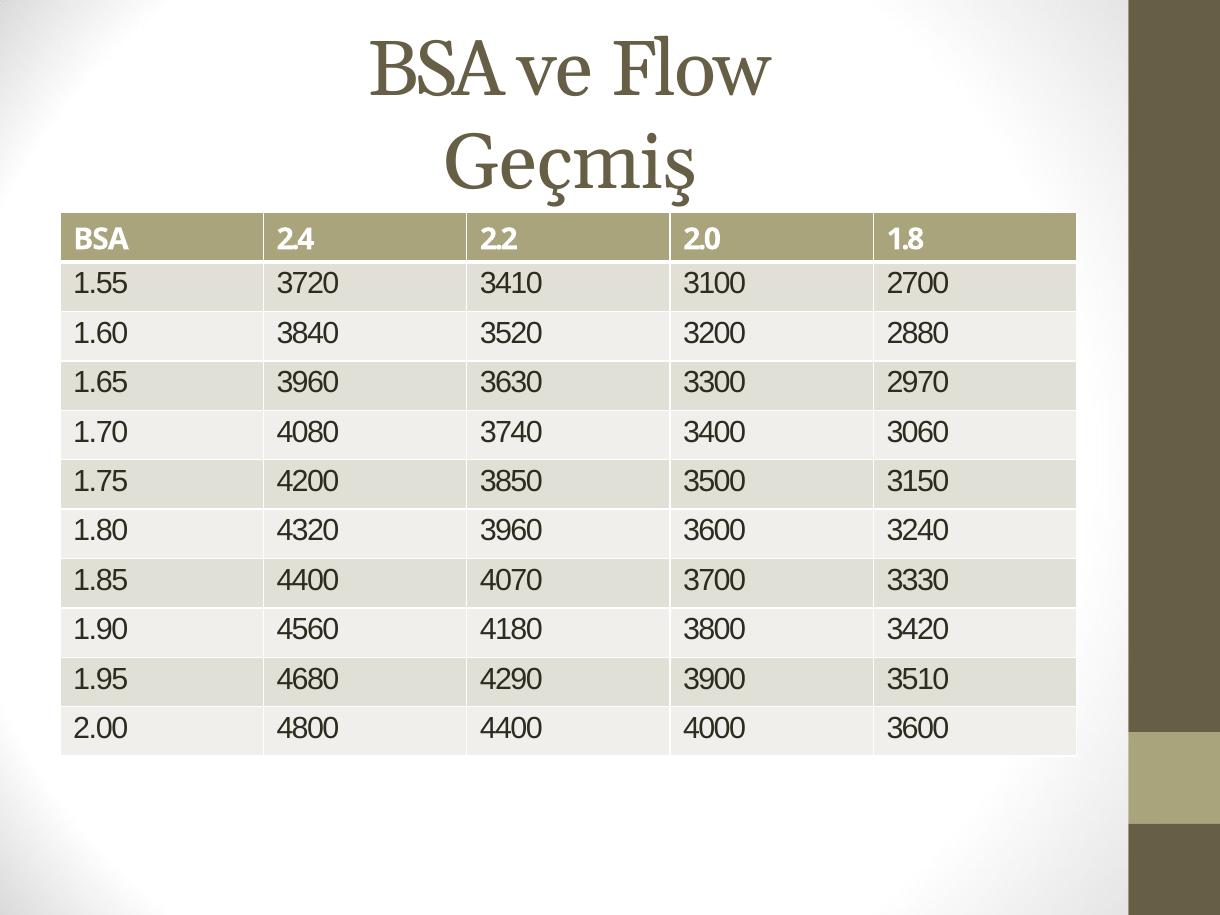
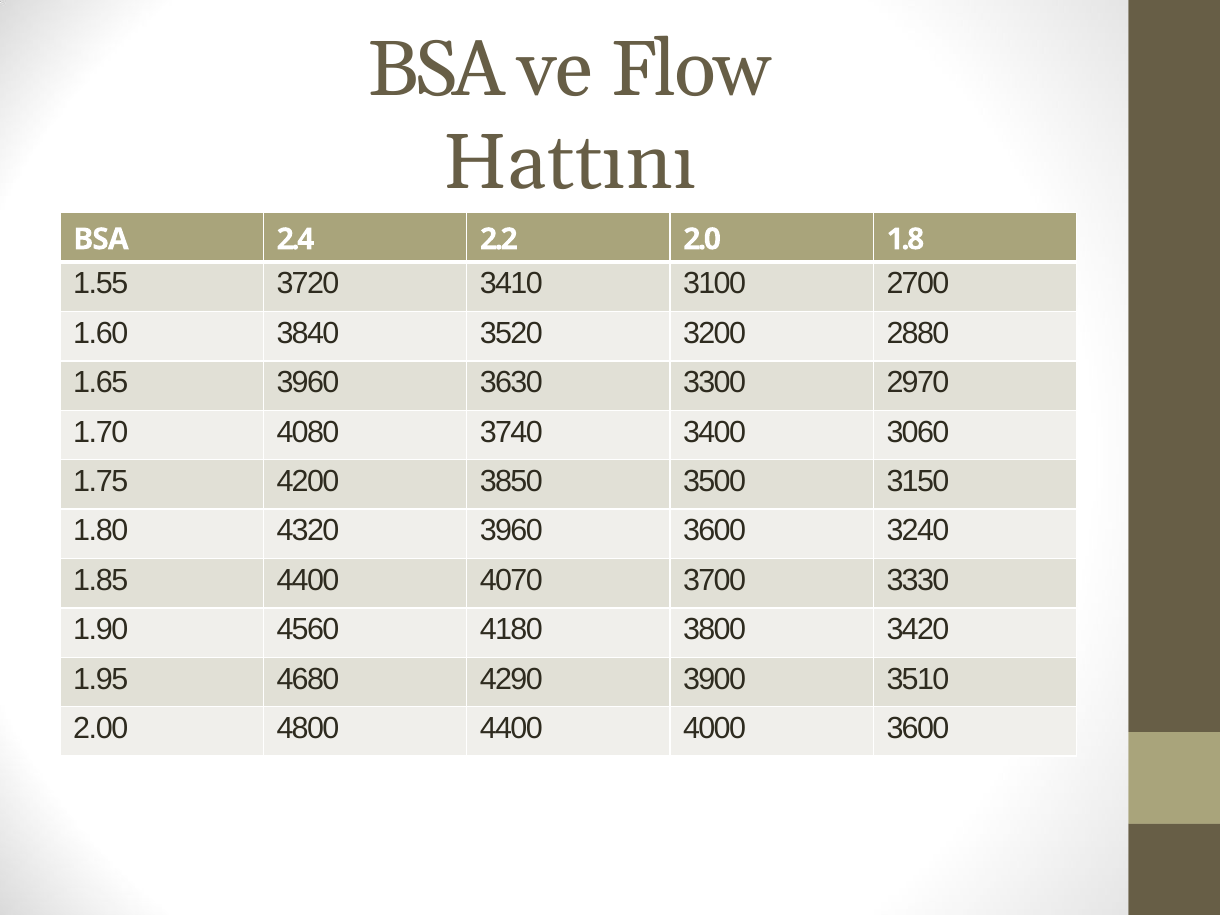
Geçmiş: Geçmiş -> Hattını (570, 163)
